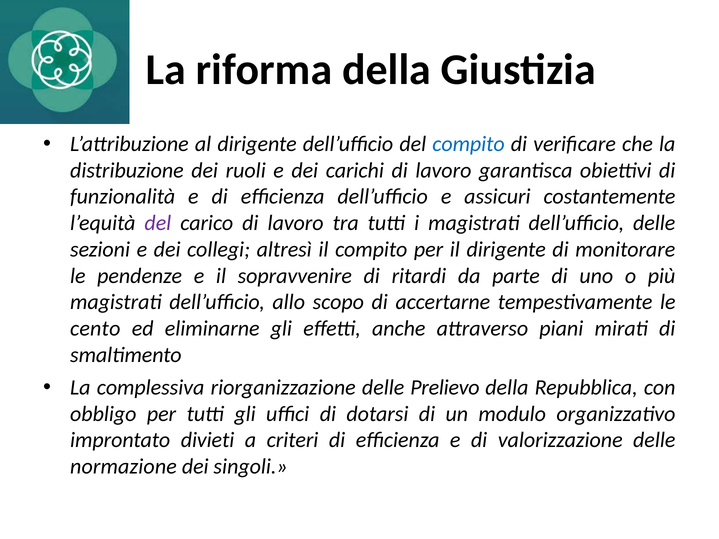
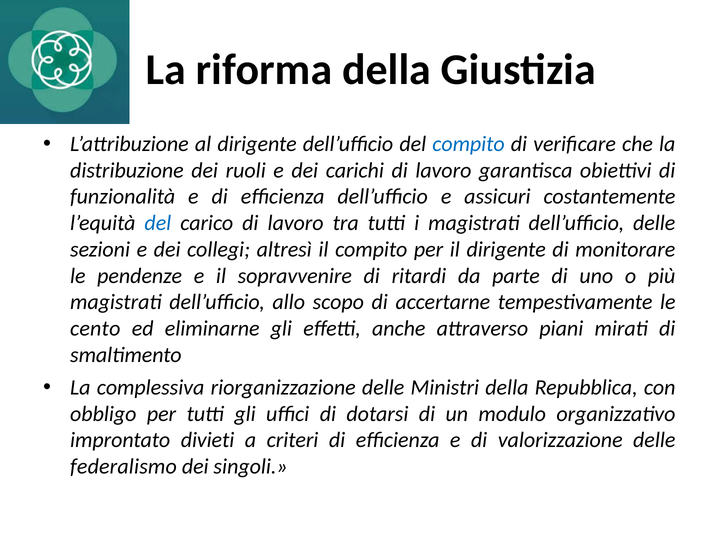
del colour: purple -> blue (158, 223)
Prelievo: Prelievo -> Ministri (445, 388)
normazione: normazione -> federalismo (123, 467)
